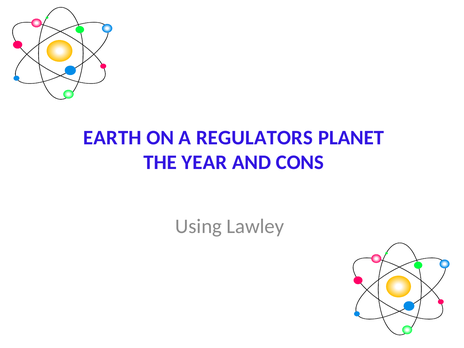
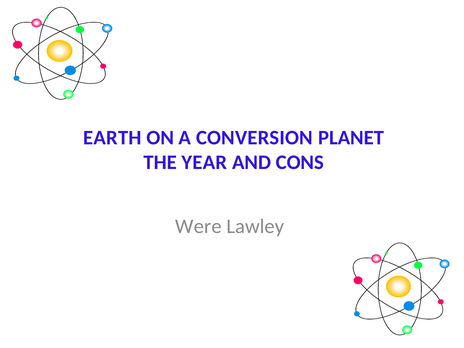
REGULATORS: REGULATORS -> CONVERSION (254, 138)
Using: Using -> Were (198, 226)
